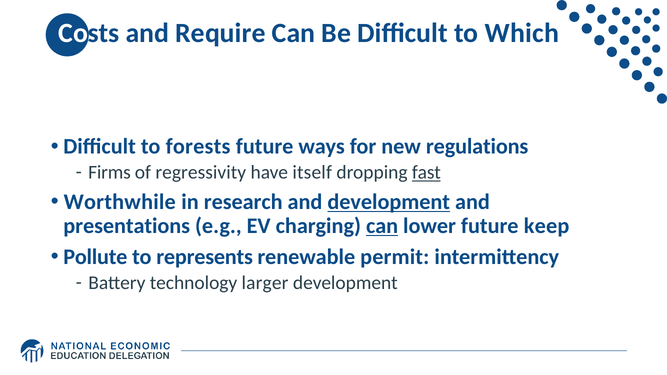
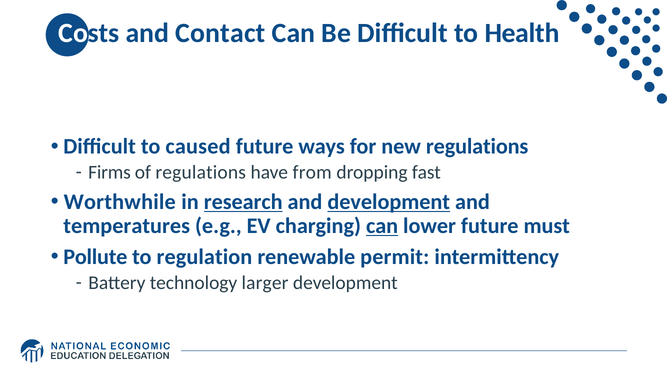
Require: Require -> Contact (220, 33)
Which: Which -> Health (522, 33)
forests: forests -> caused (198, 147)
of regressivity: regressivity -> regulations (201, 173)
itself: itself -> from (312, 173)
fast underline: present -> none (426, 173)
research underline: none -> present (243, 202)
presentations: presentations -> temperatures (127, 226)
keep: keep -> must (547, 226)
represents: represents -> regulation (204, 257)
